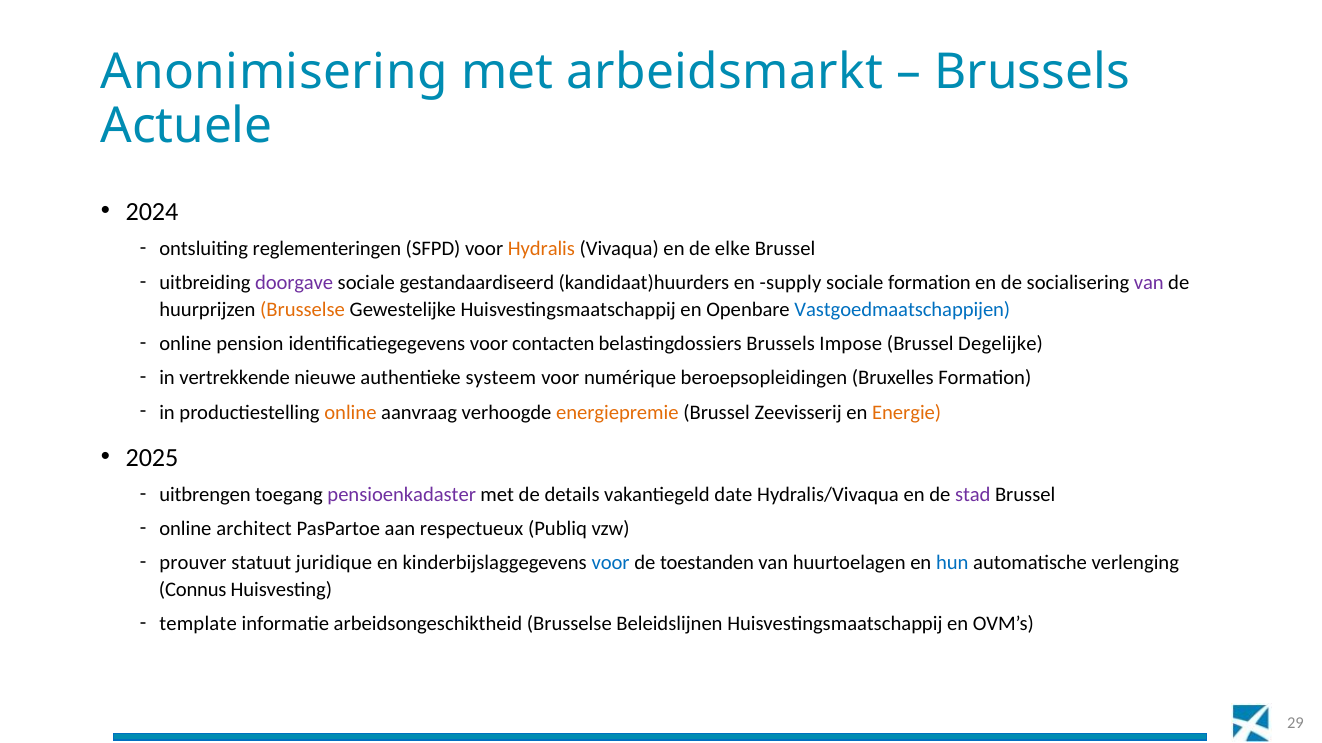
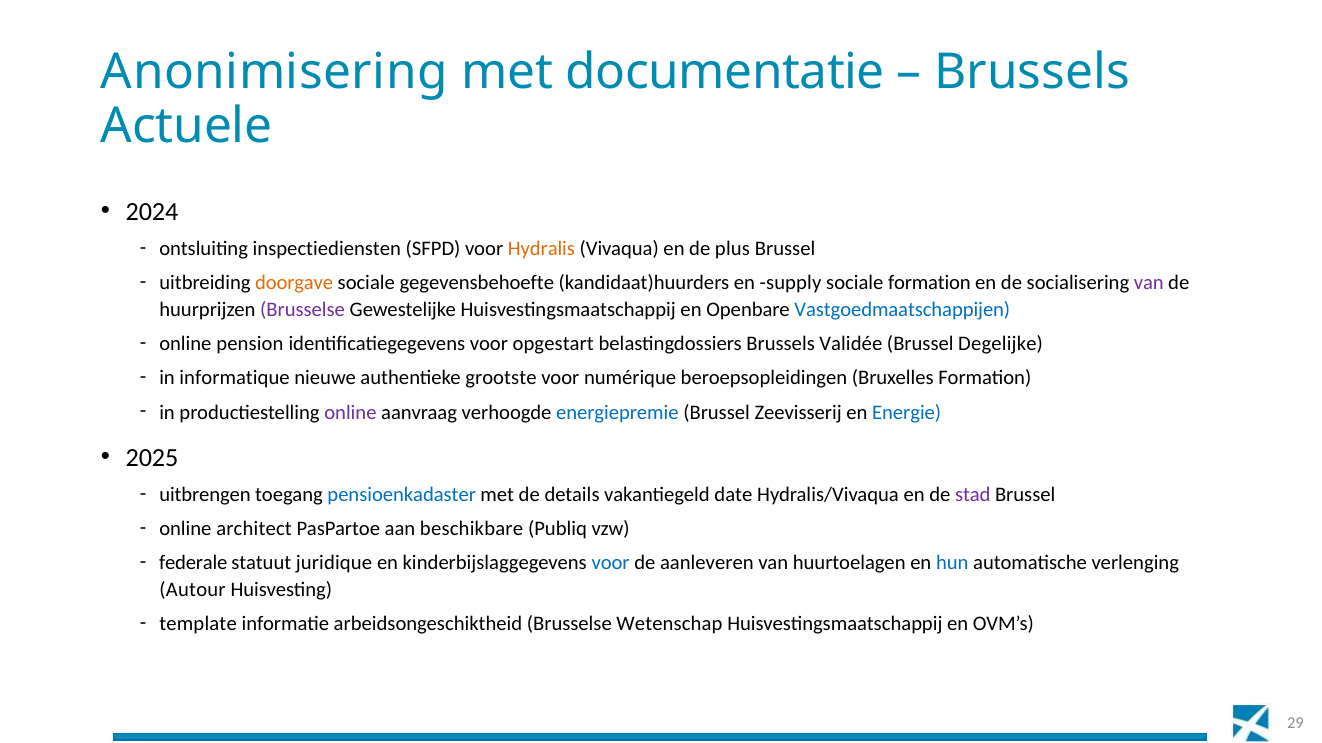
arbeidsmarkt: arbeidsmarkt -> documentatie (725, 73)
reglementeringen: reglementeringen -> inspectiediensten (327, 249)
elke: elke -> plus (733, 249)
doorgave colour: purple -> orange (294, 283)
gestandaardiseerd: gestandaardiseerd -> gegevensbehoefte (477, 283)
Brusselse colour: orange -> purple (303, 310)
contacten: contacten -> opgestart (553, 344)
Impose: Impose -> Validée (851, 344)
vertrekkende: vertrekkende -> informatique (235, 379)
systeem: systeem -> grootste (501, 379)
online colour: orange -> purple (350, 413)
energiepremie colour: orange -> blue (617, 413)
Energie colour: orange -> blue (907, 413)
pensioenkadaster colour: purple -> blue (402, 495)
respectueux: respectueux -> beschikbare (472, 529)
prouver: prouver -> federale (193, 563)
toestanden: toestanden -> aanleveren (707, 563)
Connus: Connus -> Autour (193, 590)
Beleidslijnen: Beleidslijnen -> Wetenschap (669, 625)
